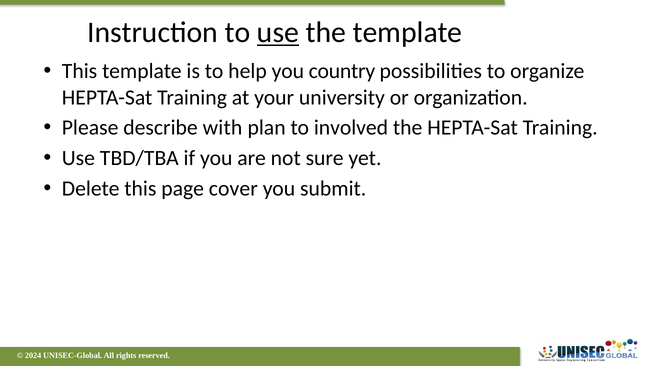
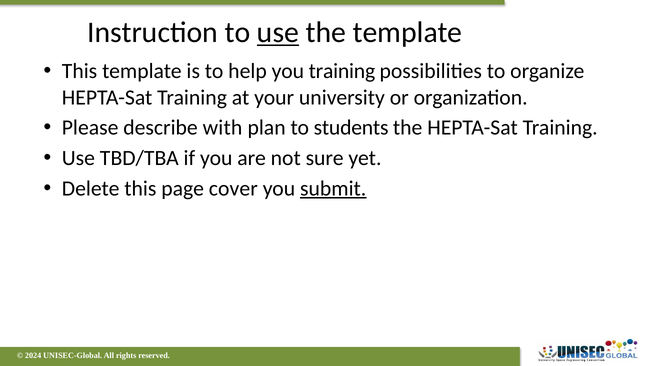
you country: country -> training (342, 71)
involved: involved -> students (351, 128)
submit underline: none -> present (333, 188)
